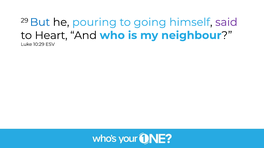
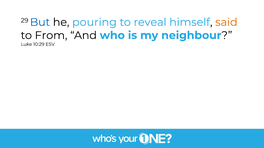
going: going -> reveal (150, 22)
said colour: purple -> orange (226, 22)
Heart: Heart -> From (51, 35)
